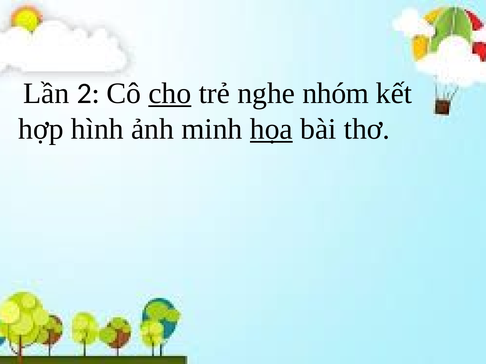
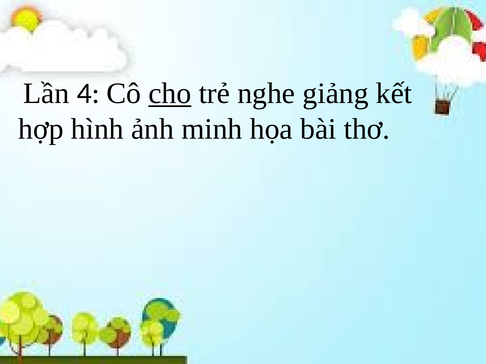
2: 2 -> 4 (88, 94)
nhóm: nhóm -> giảng (336, 94)
họa underline: present -> none (271, 129)
